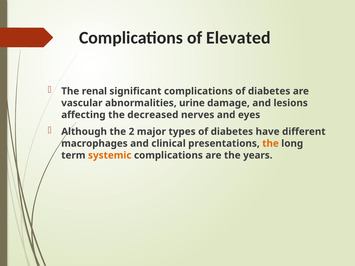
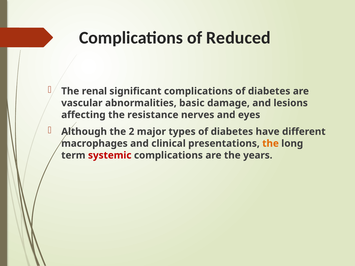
Elevated: Elevated -> Reduced (238, 38)
urine: urine -> basic (192, 103)
decreased: decreased -> resistance (153, 115)
systemic colour: orange -> red (110, 155)
